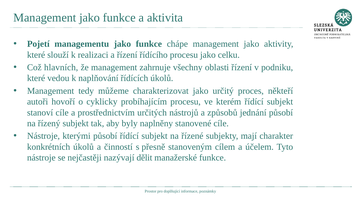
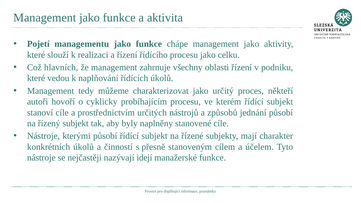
dělit: dělit -> idejí (144, 158)
